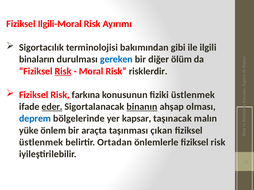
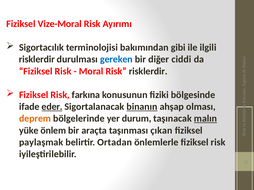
Ilgili-Moral: Ilgili-Moral -> Vize-Moral (60, 24)
binaların: binaların -> risklerdir (37, 59)
ölüm: ölüm -> ciddi (181, 59)
Risk underline: present -> none (63, 71)
fiziki üstlenmek: üstlenmek -> bölgesinde (193, 95)
deprem colour: blue -> orange (35, 119)
kapsar: kapsar -> durum (137, 119)
malın underline: none -> present (206, 119)
üstlenmek: üstlenmek -> paylaşmak (41, 143)
